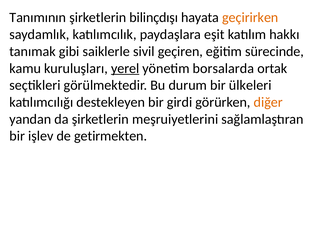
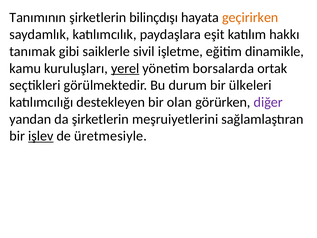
geçiren: geçiren -> işletme (180, 51)
sürecinde: sürecinde -> dinamikle (275, 51)
girdi: girdi -> olan (180, 102)
diğer colour: orange -> purple (268, 102)
işlev underline: none -> present (41, 136)
getirmekten: getirmekten -> üretmesiyle (111, 136)
